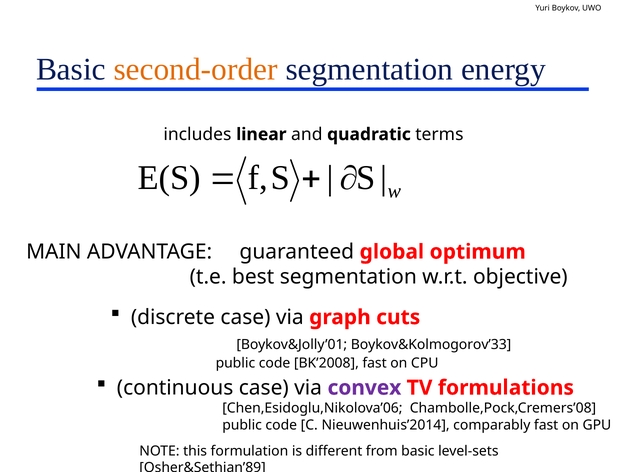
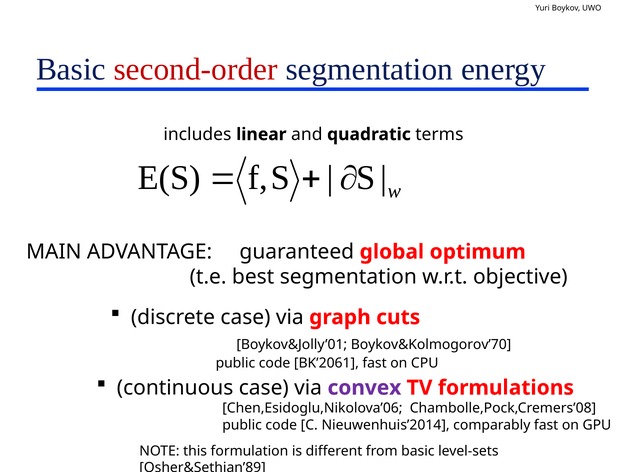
second-order colour: orange -> red (196, 69)
Boykov&Kolmogorov’33: Boykov&Kolmogorov’33 -> Boykov&Kolmogorov’70 (431, 345)
BK’2008: BK’2008 -> BK’2061 (326, 363)
